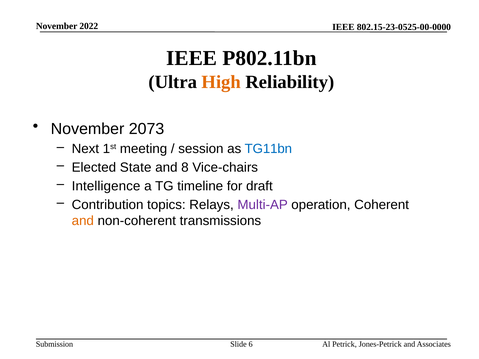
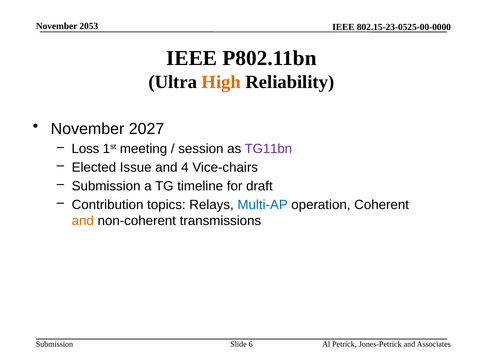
2022: 2022 -> 2053 (89, 26)
2073: 2073 -> 2027 (147, 129)
Next: Next -> Loss (85, 149)
TG11bn colour: blue -> purple (268, 149)
State: State -> Issue (136, 168)
8: 8 -> 4 (185, 168)
Intelligence: Intelligence -> Submission (106, 186)
Multi-AP colour: purple -> blue (263, 205)
